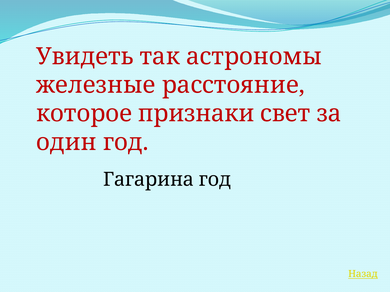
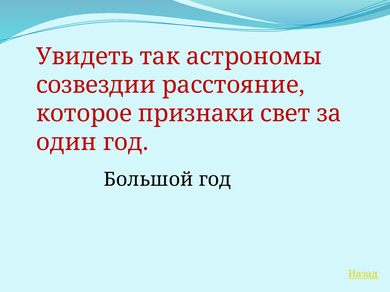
железные: железные -> созвездии (96, 85)
Гагарина: Гагарина -> Большой (148, 180)
